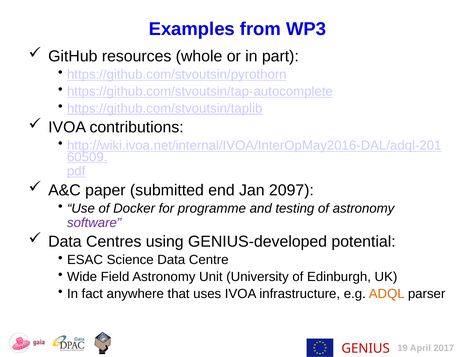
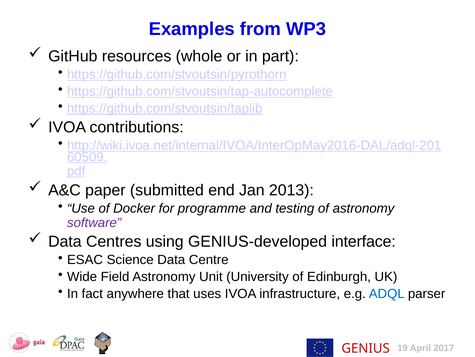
2097: 2097 -> 2013 (291, 190)
potential: potential -> interface (364, 241)
ADQL colour: orange -> blue (387, 293)
